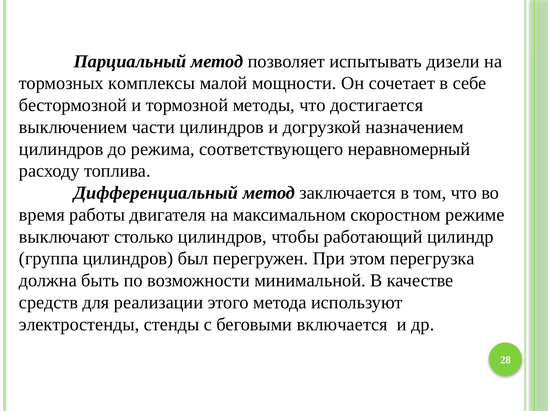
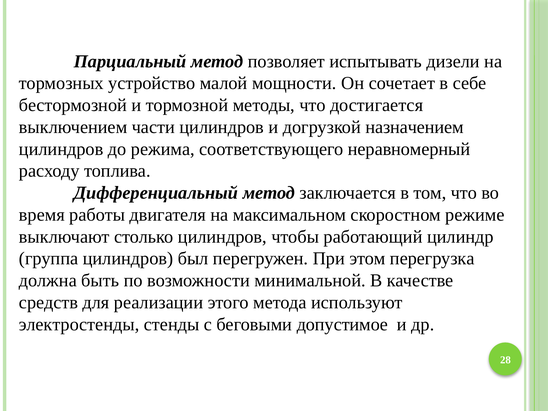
комплексы: комплексы -> устройство (152, 83)
включается: включается -> допустимое (342, 324)
